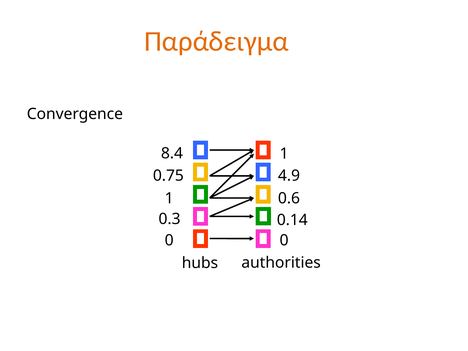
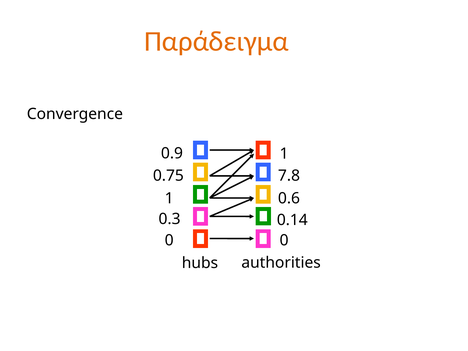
8.4: 8.4 -> 0.9 (172, 154)
4.9: 4.9 -> 7.8 (289, 176)
